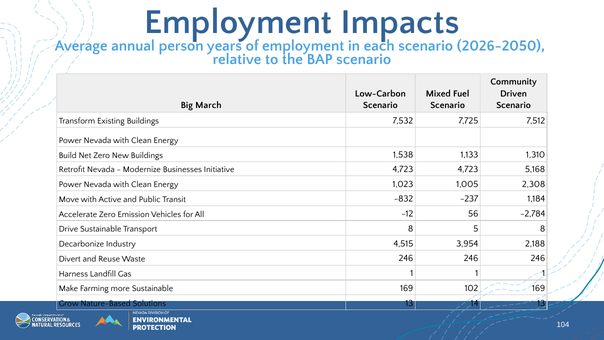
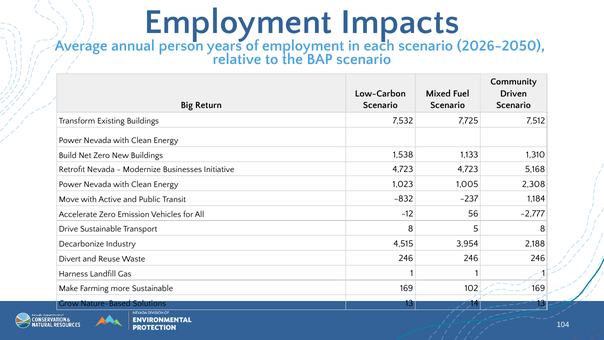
March: March -> Return (208, 105)
-2,784: -2,784 -> -2,777 (533, 214)
